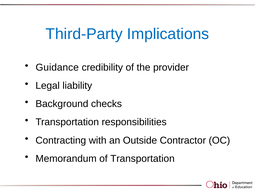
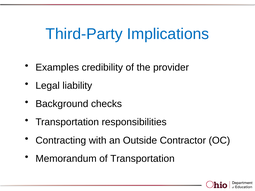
Guidance: Guidance -> Examples (57, 67)
